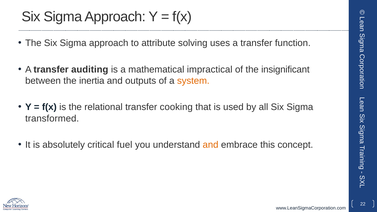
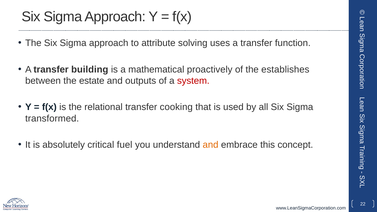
auditing: auditing -> building (90, 69)
impractical: impractical -> proactively (210, 69)
insignificant: insignificant -> establishes (285, 69)
inertia: inertia -> estate (92, 81)
system colour: orange -> red (193, 81)
